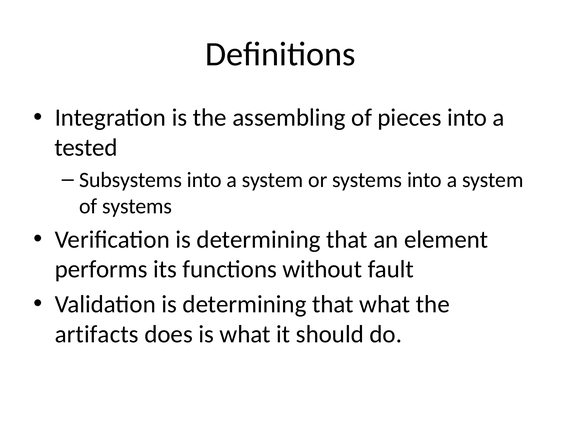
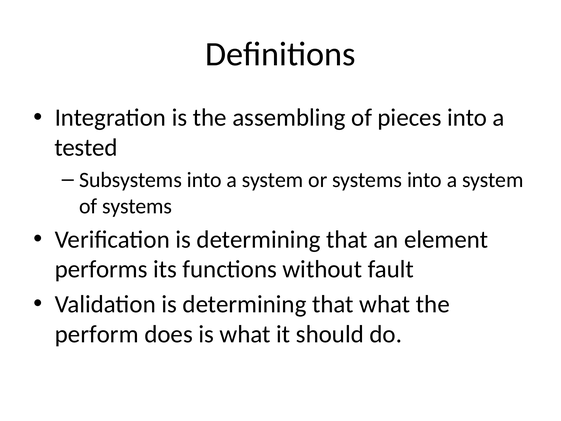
artifacts: artifacts -> perform (97, 334)
